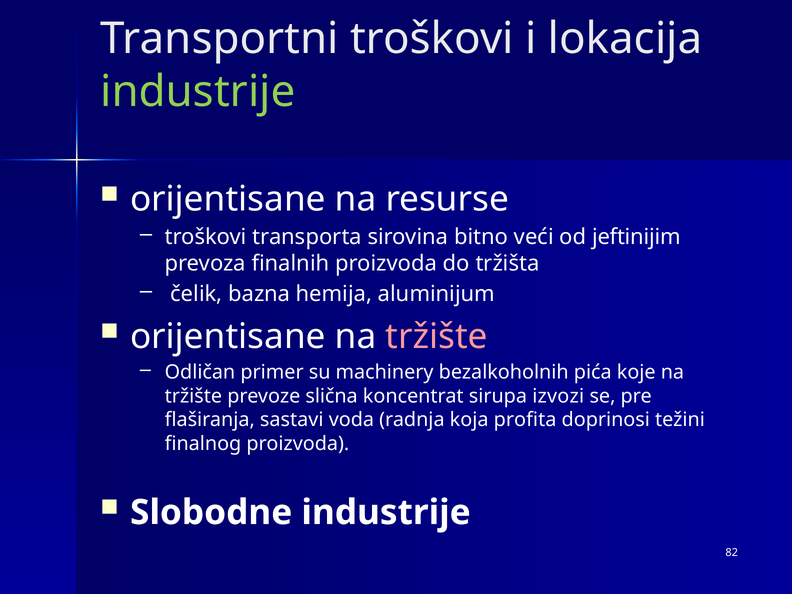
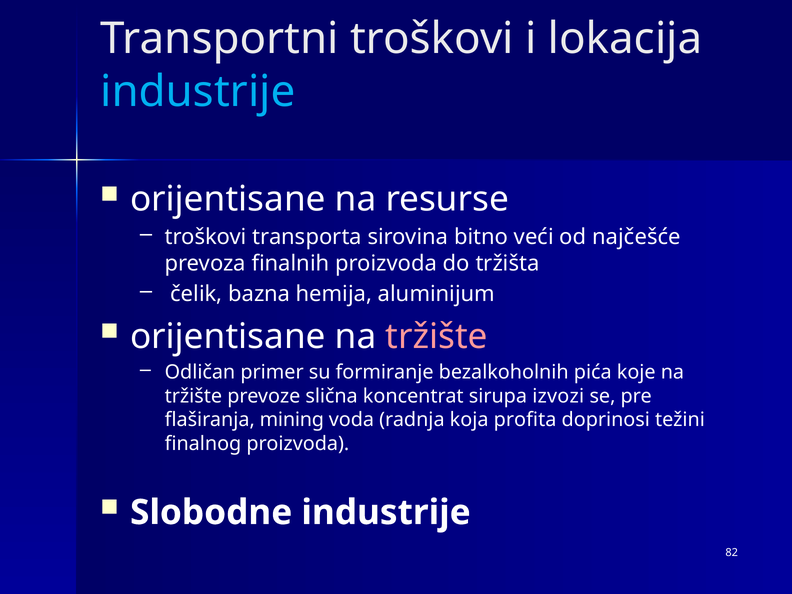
industrije colour: light green -> light blue (198, 91)
jeftinijim: jeftinijim -> najčešće (636, 237)
machinery: machinery -> formiranje (385, 372)
sastavi: sastavi -> mining (292, 420)
